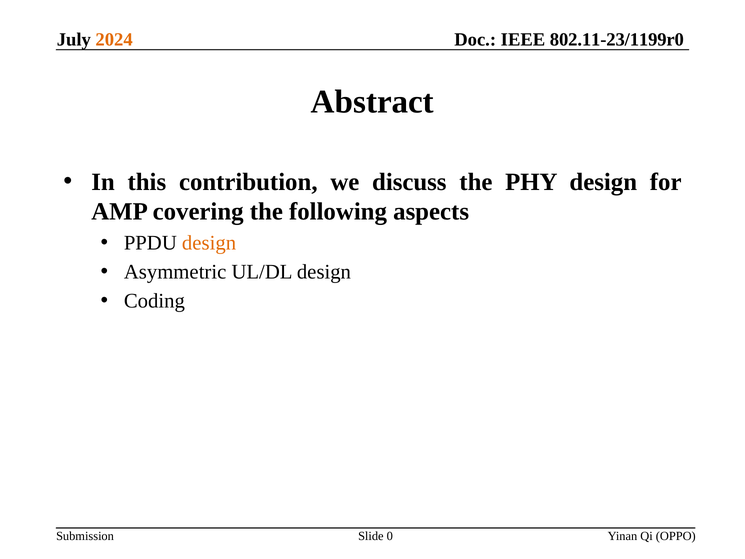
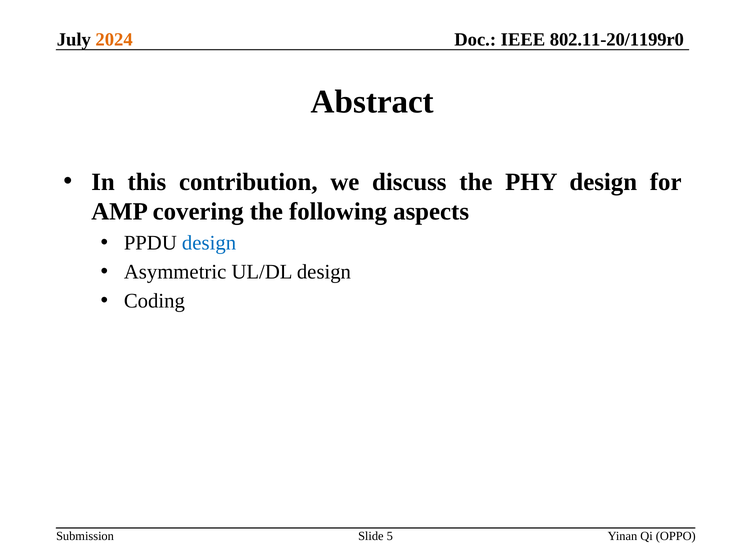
802.11-23/1199r0: 802.11-23/1199r0 -> 802.11-20/1199r0 (617, 39)
design colour: orange -> blue (209, 243)
0: 0 -> 5 (390, 536)
